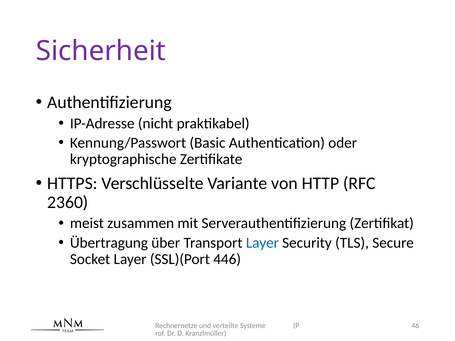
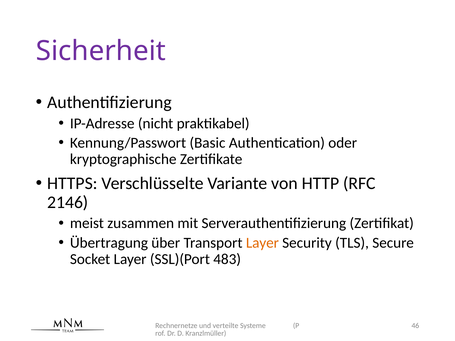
2360: 2360 -> 2146 (68, 203)
Layer colour: blue -> orange (262, 243)
446: 446 -> 483 (227, 259)
